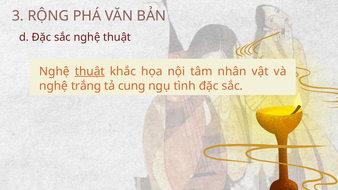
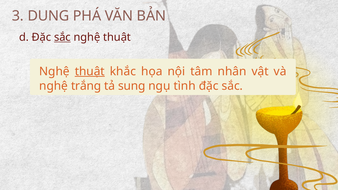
RỘNG: RỘNG -> DUNG (48, 16)
sắc underline: none -> present (62, 37)
cung: cung -> sung (132, 86)
